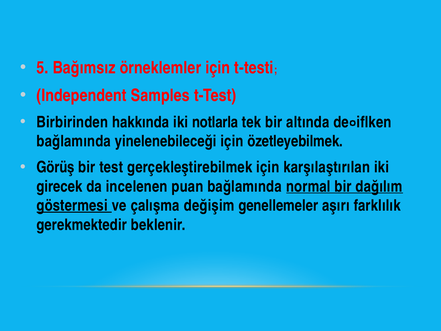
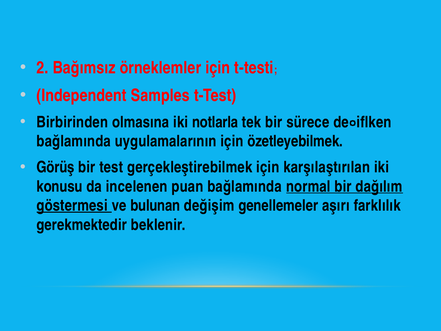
5: 5 -> 2 (42, 68)
hakkında: hakkında -> olmasına (141, 122)
altında: altında -> sürece (308, 122)
yinelenebileceği: yinelenebileceği -> uygulamalarının (166, 141)
girecek: girecek -> konusu (60, 186)
çalışma: çalışma -> bulunan (155, 206)
